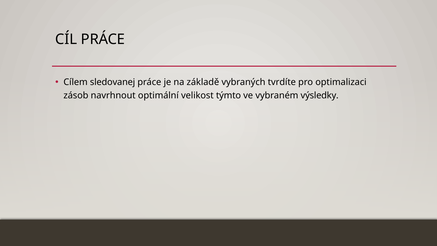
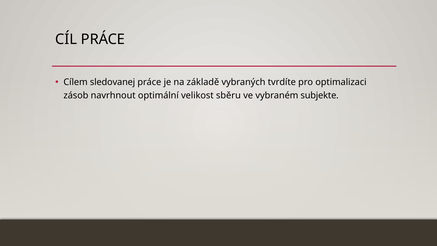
týmto: týmto -> sběru (228, 95)
výsledky: výsledky -> subjekte (320, 95)
